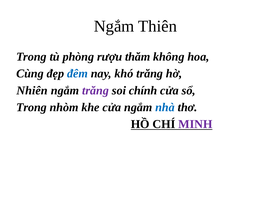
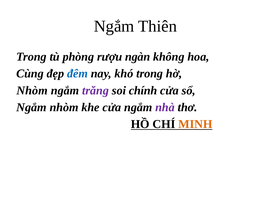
thăm: thăm -> ngàn (138, 57)
khó trăng: trăng -> trong (150, 74)
Nhiên: Nhiên -> Nhòm (32, 91)
Trong: Trong -> Ngắm (31, 107)
nhà colour: blue -> purple (165, 107)
MINH colour: purple -> orange (195, 124)
